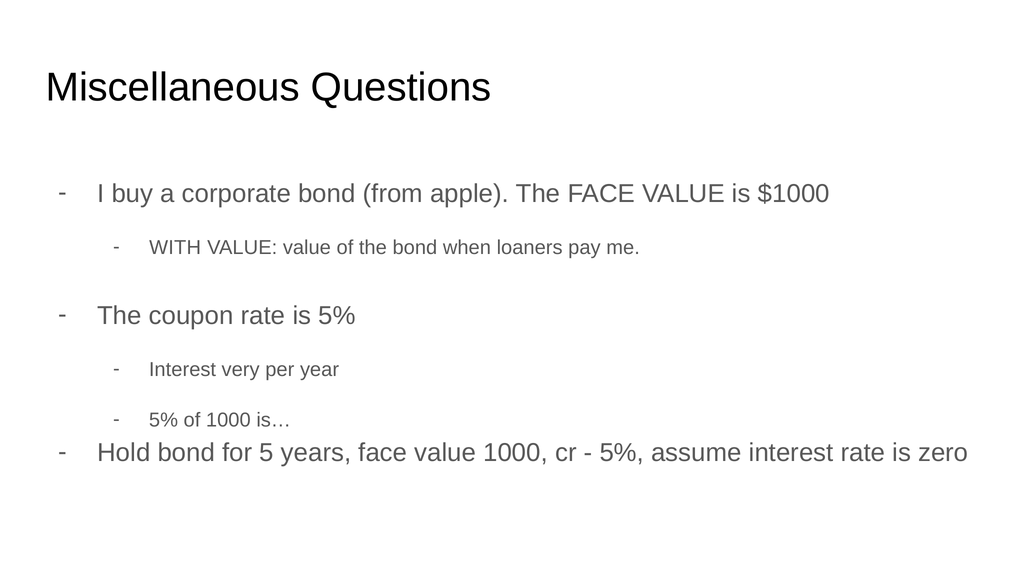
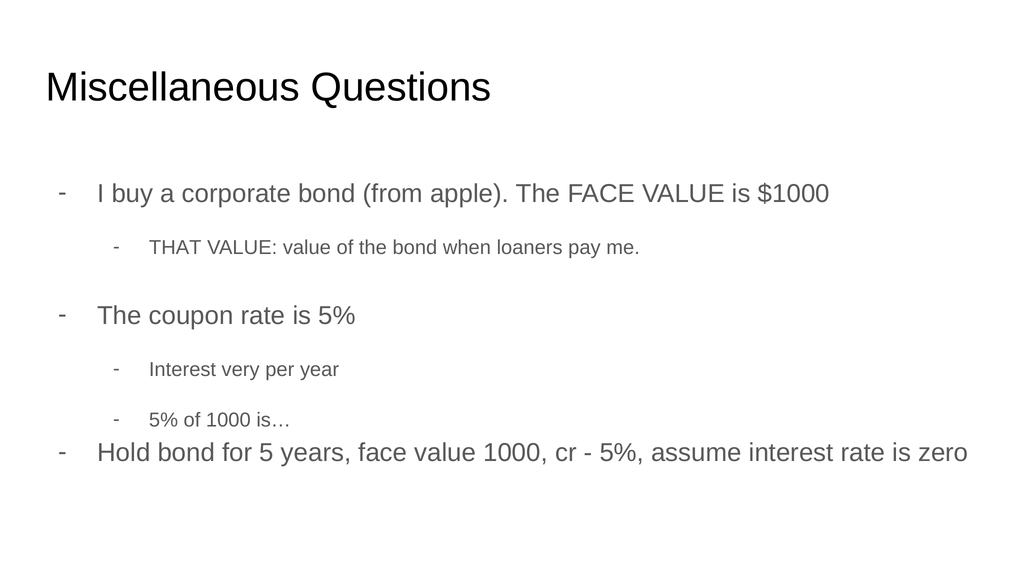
WITH: WITH -> THAT (175, 247)
